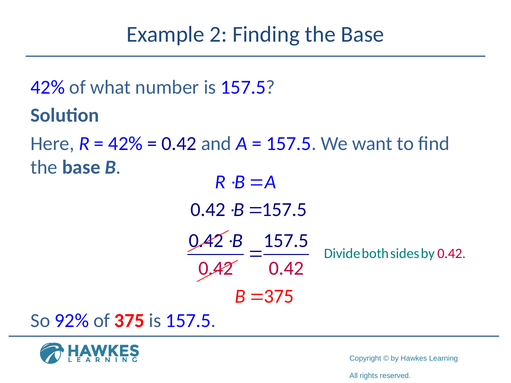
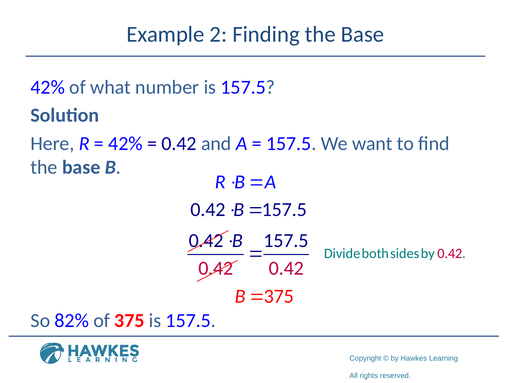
92%: 92% -> 82% (72, 321)
